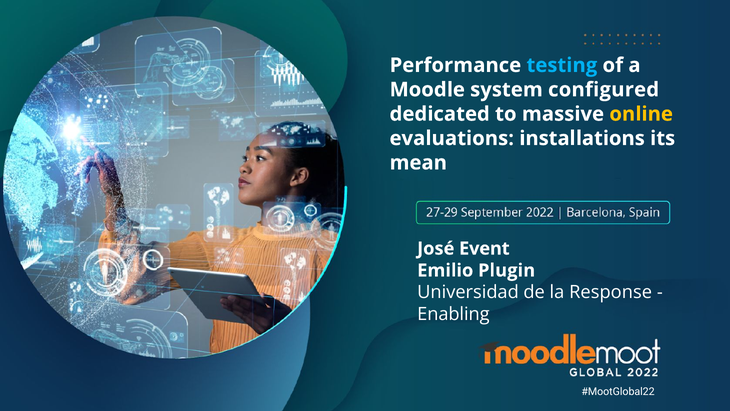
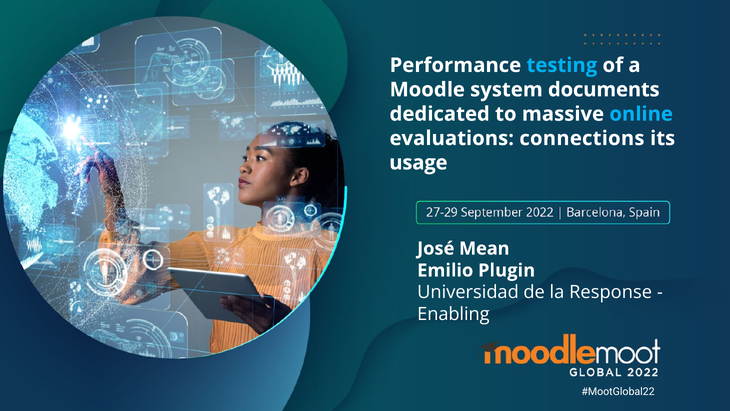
configured: configured -> documents (604, 90)
online colour: yellow -> light blue (641, 114)
installations: installations -> connections (582, 138)
mean: mean -> usage (418, 163)
Event: Event -> Mean (484, 248)
